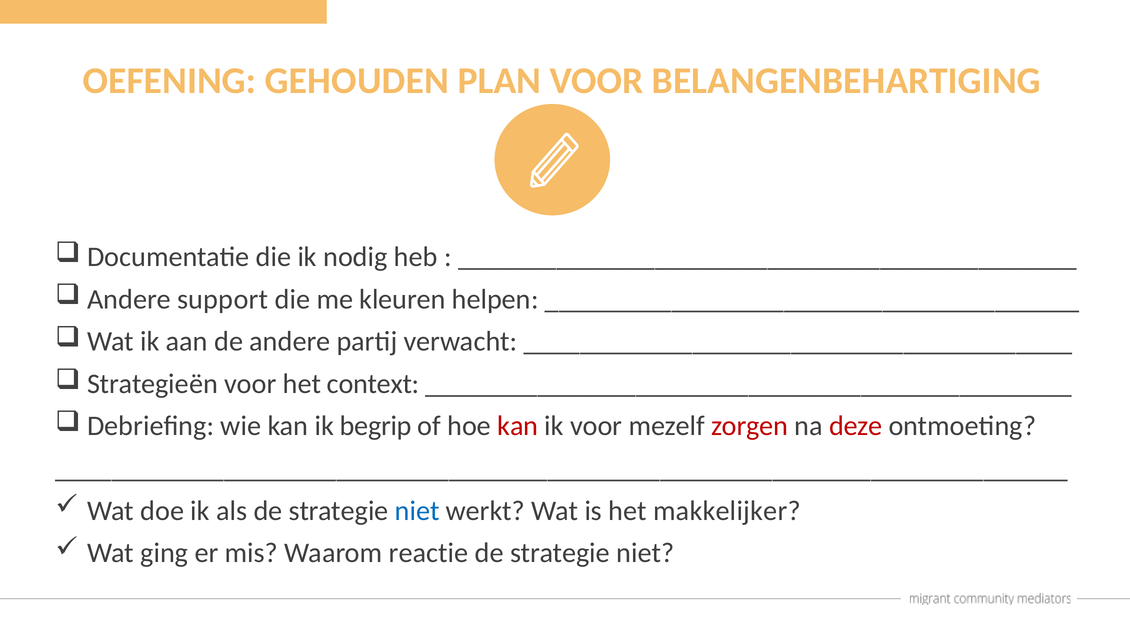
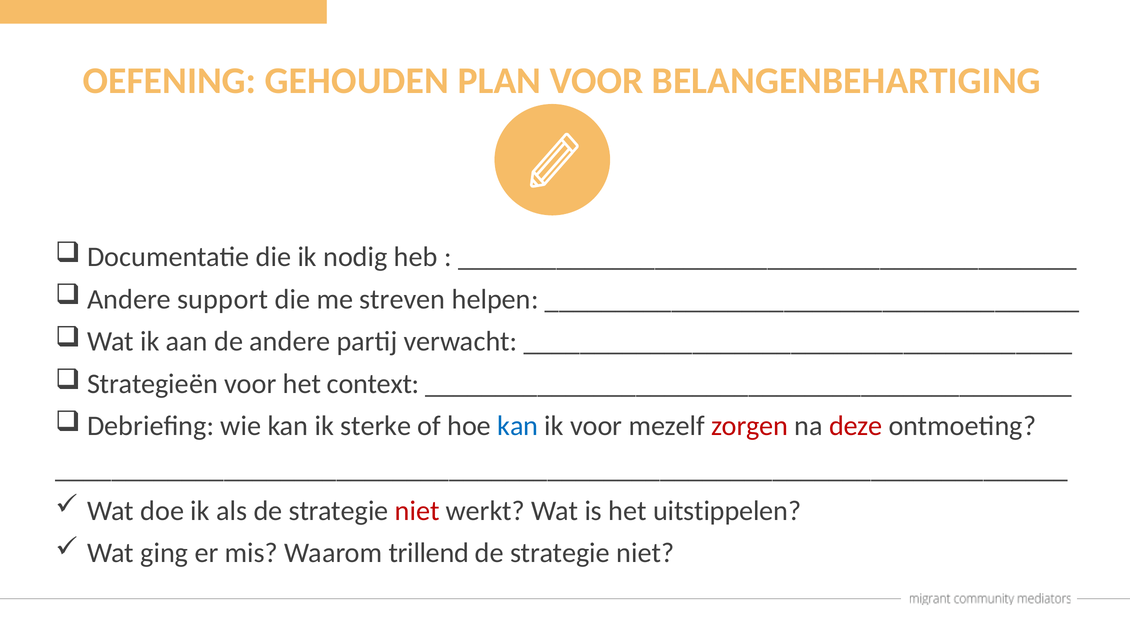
kleuren: kleuren -> streven (402, 299)
begrip: begrip -> sterke (376, 426)
kan colour: red -> blue (518, 426)
niet colour: blue -> red (417, 510)
makkelijker: makkelijker -> uitstippelen (727, 510)
reactie: reactie -> trillend (429, 553)
